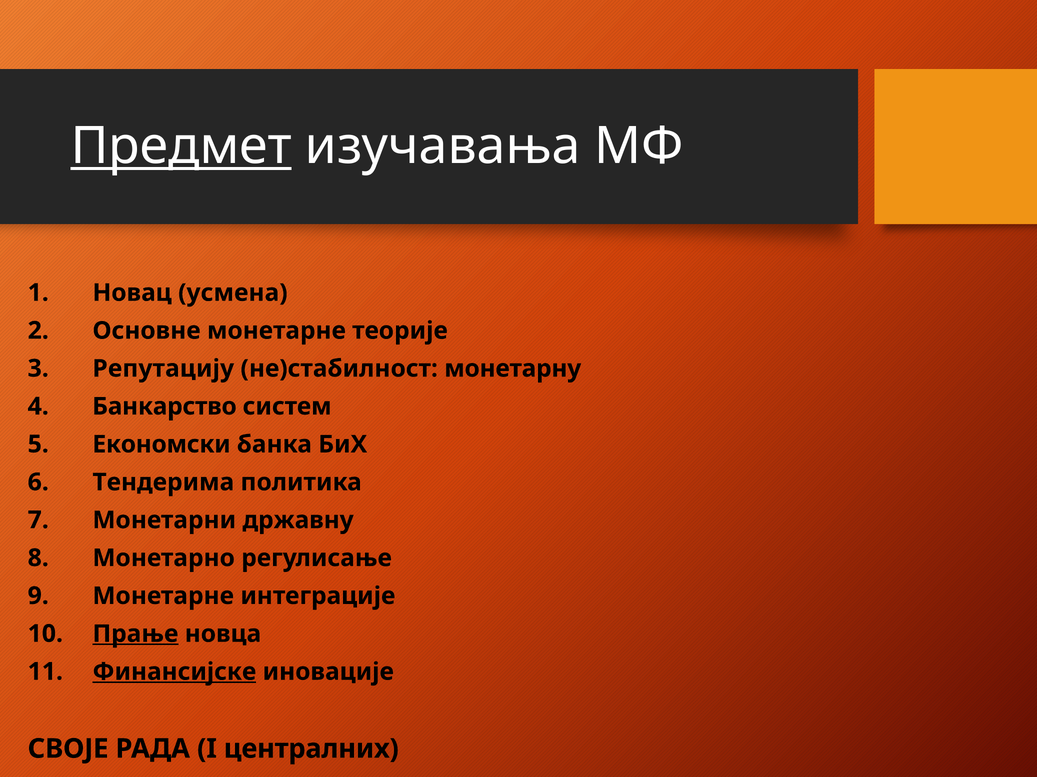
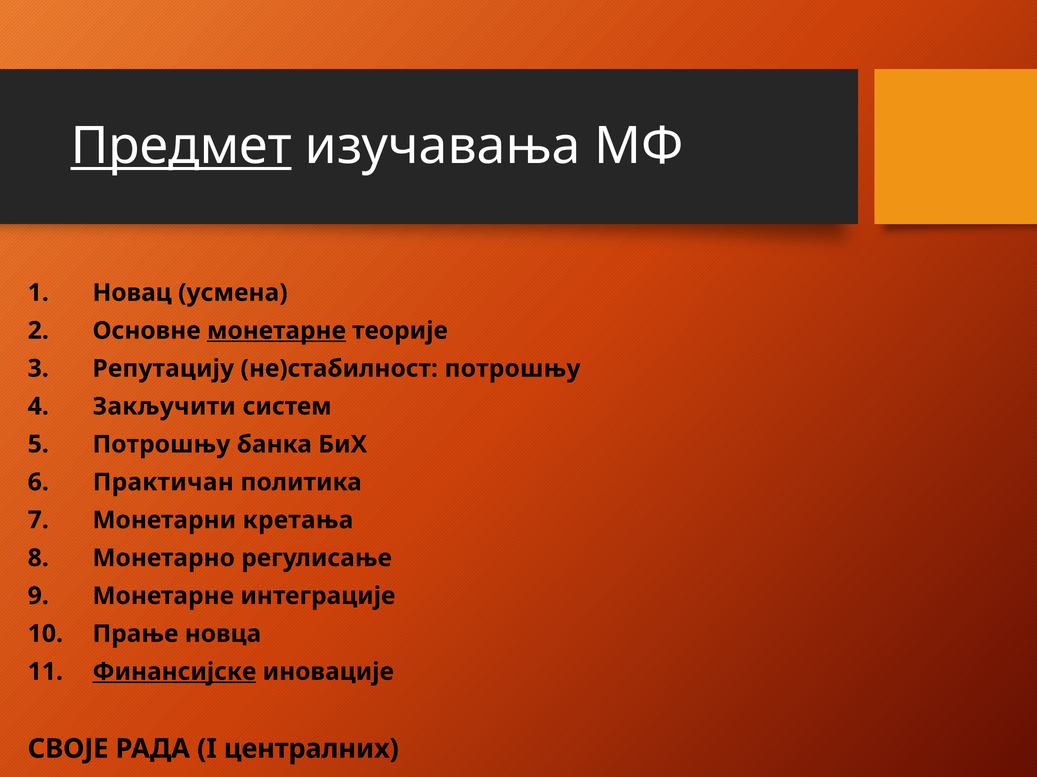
монетарне underline: none -> present (276, 331)
не)стабилност монетарну: монетарну -> потрошњу (513, 369)
Банкарство: Банкарство -> Закључити (164, 407)
Економски: Економски -> Потрошњу (161, 445)
Тендерима: Тендерима -> Практичан (163, 483)
државну: државну -> кретања (298, 521)
Прање underline: present -> none (135, 634)
